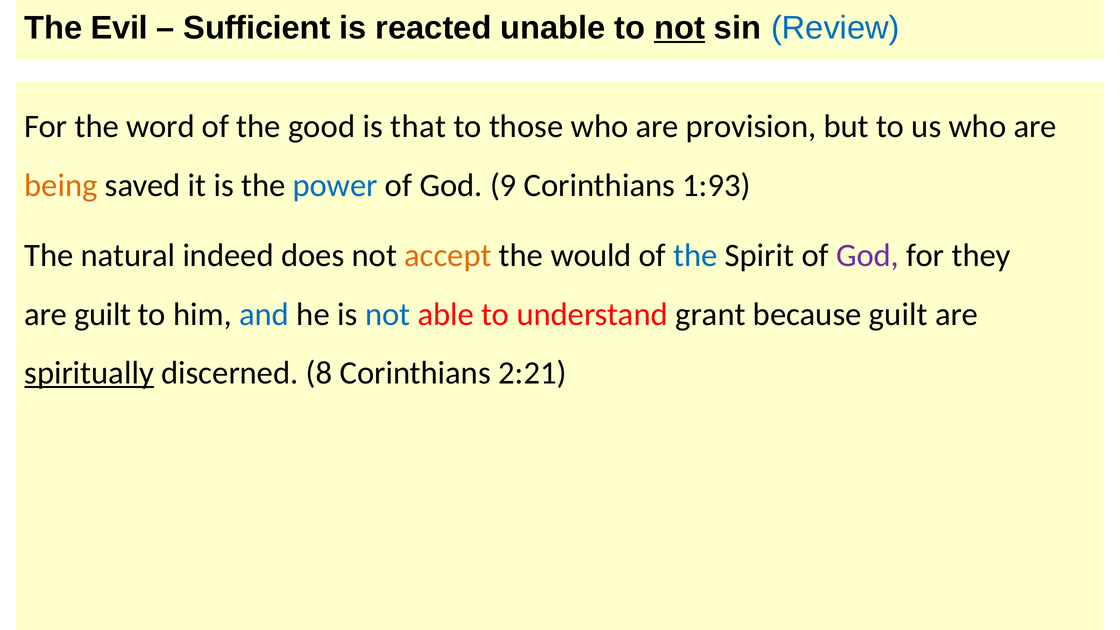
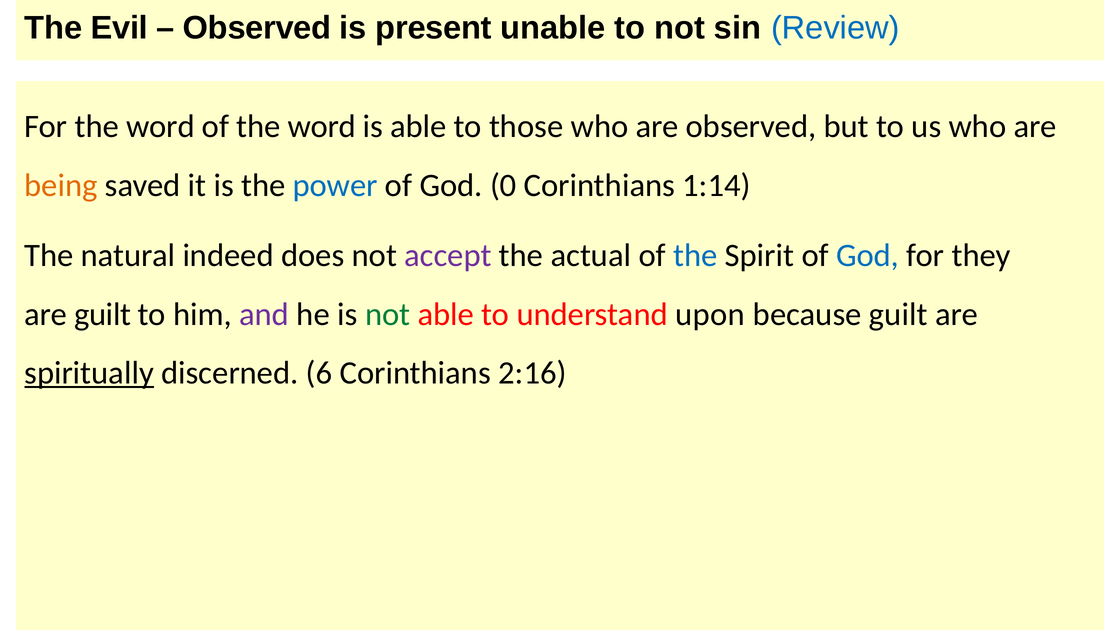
Sufficient: Sufficient -> Observed (257, 28)
reacted: reacted -> present (434, 28)
not underline: present -> none (680, 28)
of the good: good -> word (322, 127)
is that: that -> able (418, 127)
are provision: provision -> observed (751, 127)
9: 9 -> 0 (503, 185)
1:93: 1:93 -> 1:14 (716, 185)
accept colour: orange -> purple (448, 256)
would: would -> actual (591, 256)
God colour: purple -> blue (868, 256)
and colour: blue -> purple (264, 314)
not colour: blue -> green (388, 314)
grant: grant -> upon (710, 314)
8: 8 -> 6 (319, 373)
2:21: 2:21 -> 2:16 (532, 373)
